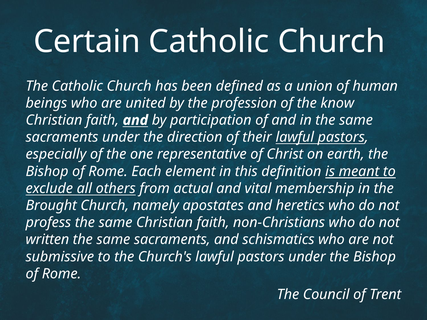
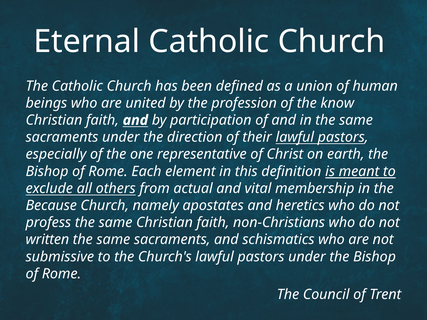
Certain: Certain -> Eternal (87, 42)
Brought: Brought -> Because (51, 206)
